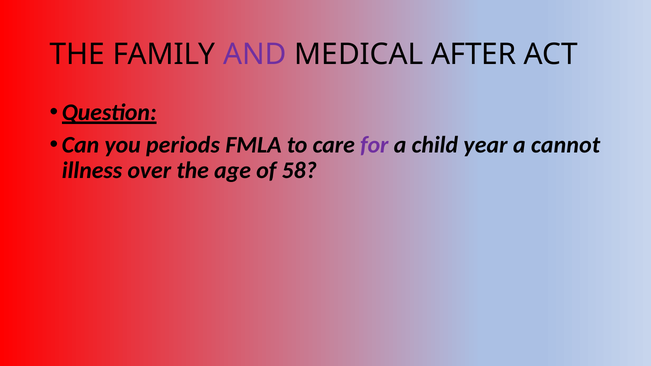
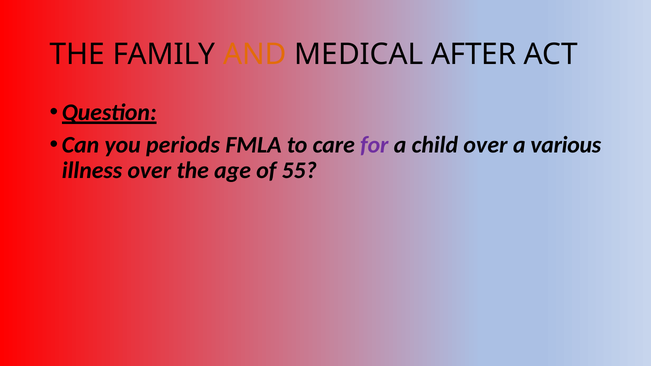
AND colour: purple -> orange (255, 55)
child year: year -> over (486, 145)
cannot: cannot -> various (566, 145)
58: 58 -> 55 (299, 171)
